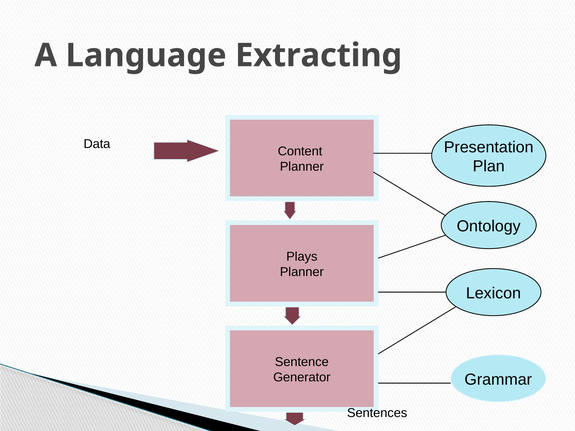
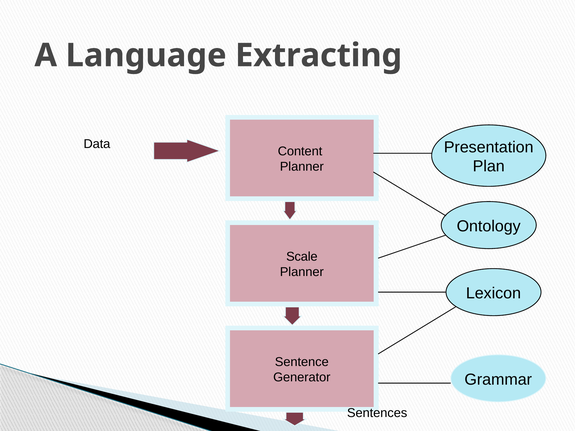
Plays: Plays -> Scale (302, 257)
